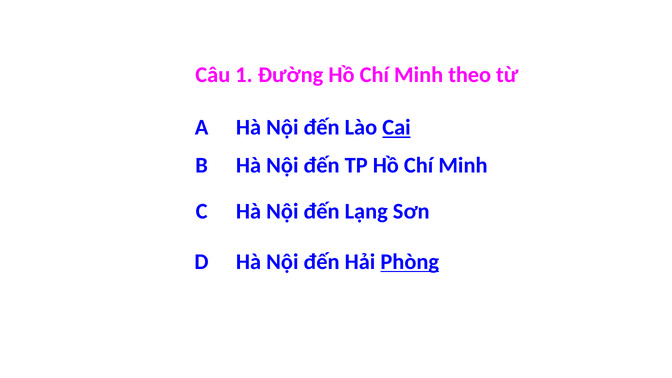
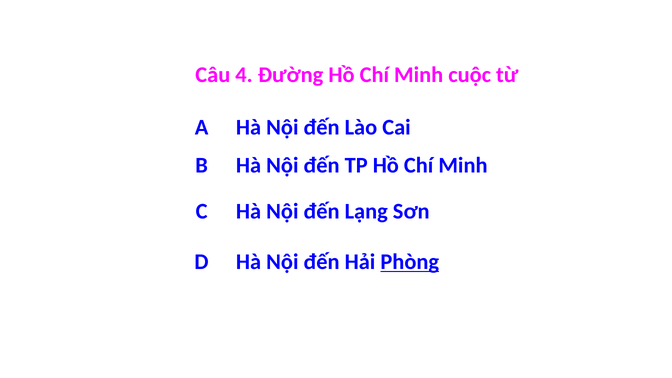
1: 1 -> 4 (244, 75)
theo: theo -> cuộc (470, 75)
Cai underline: present -> none (396, 128)
